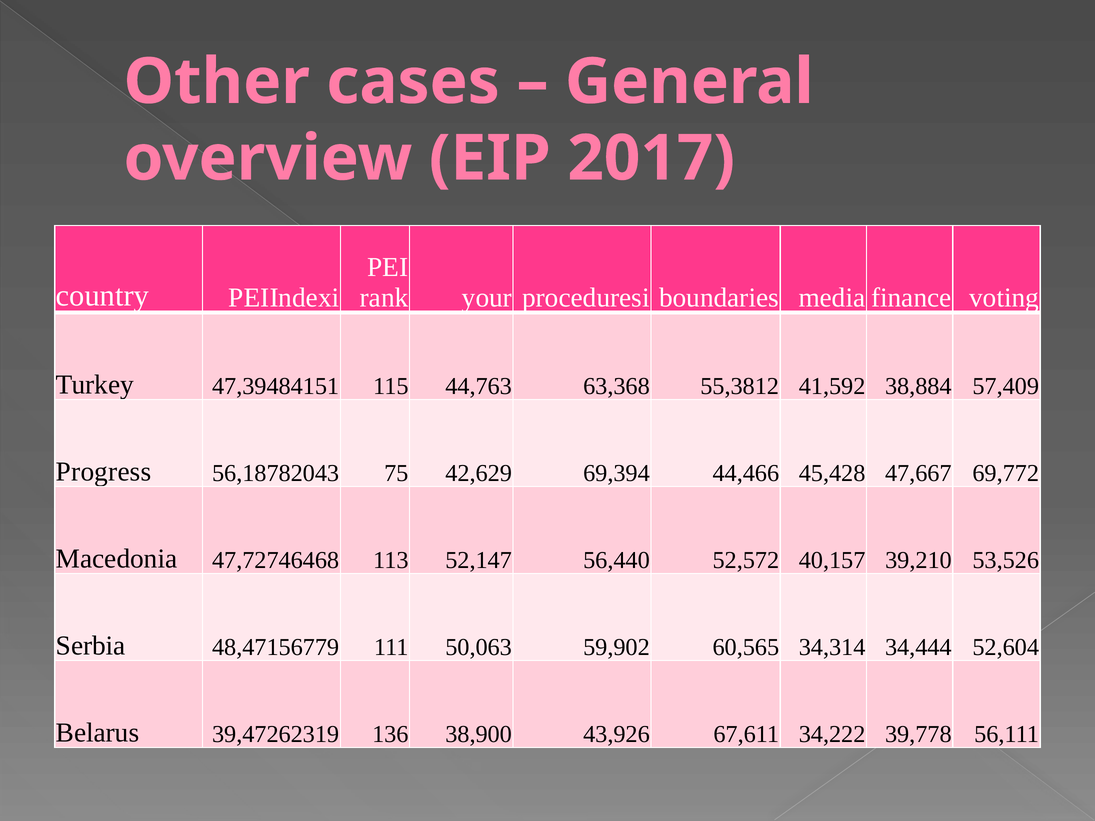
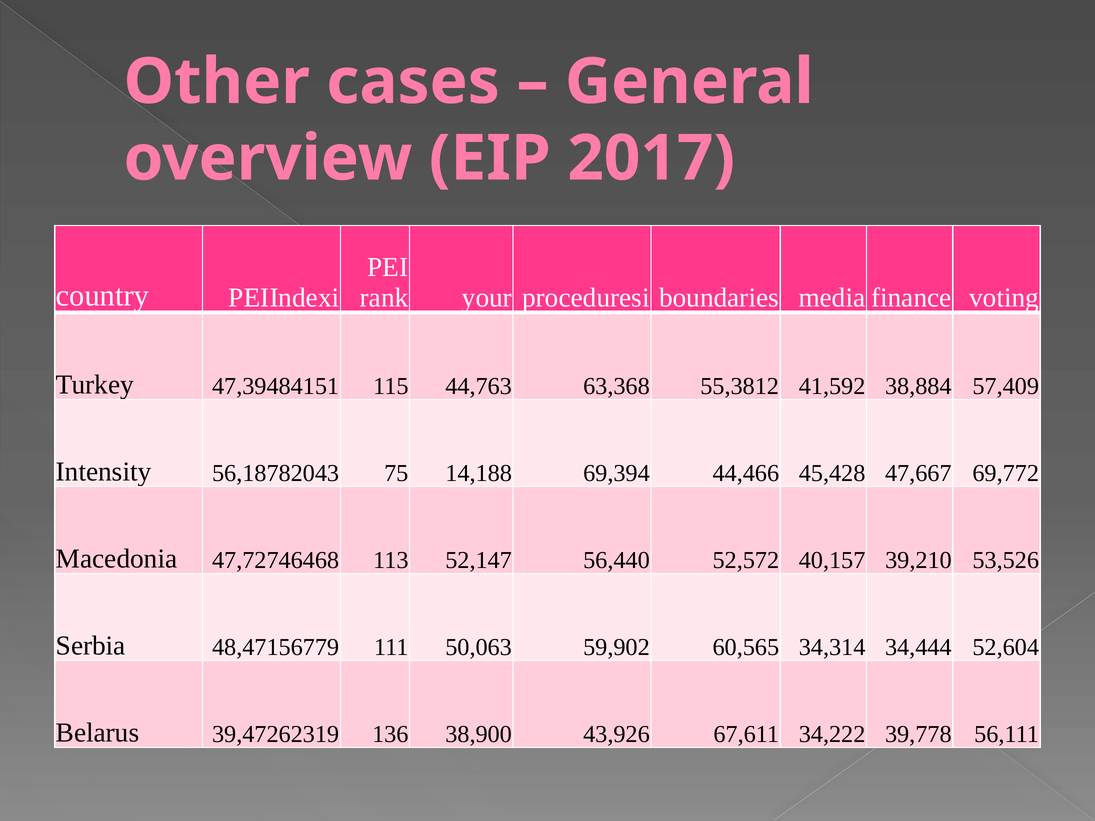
Progress: Progress -> Intensity (104, 472)
42,629: 42,629 -> 14,188 (479, 473)
